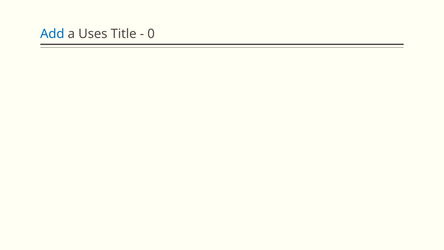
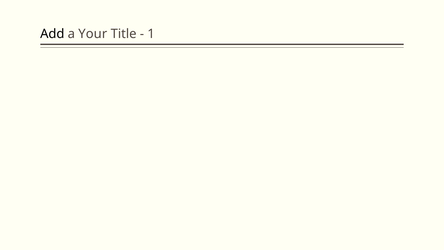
Add colour: blue -> black (52, 34)
Uses: Uses -> Your (93, 34)
0: 0 -> 1 (151, 34)
